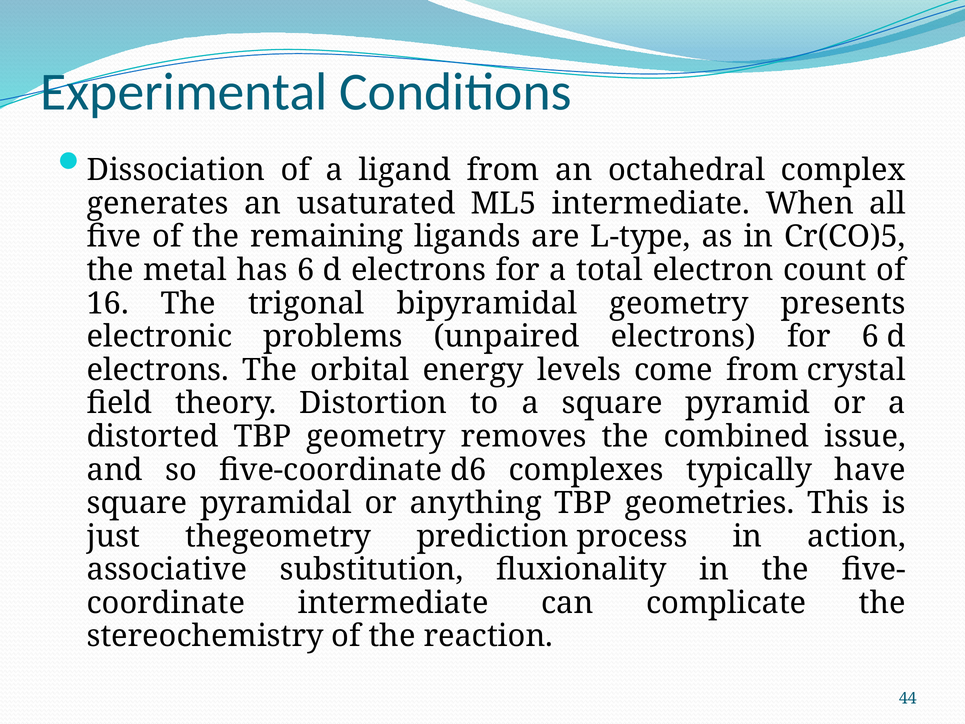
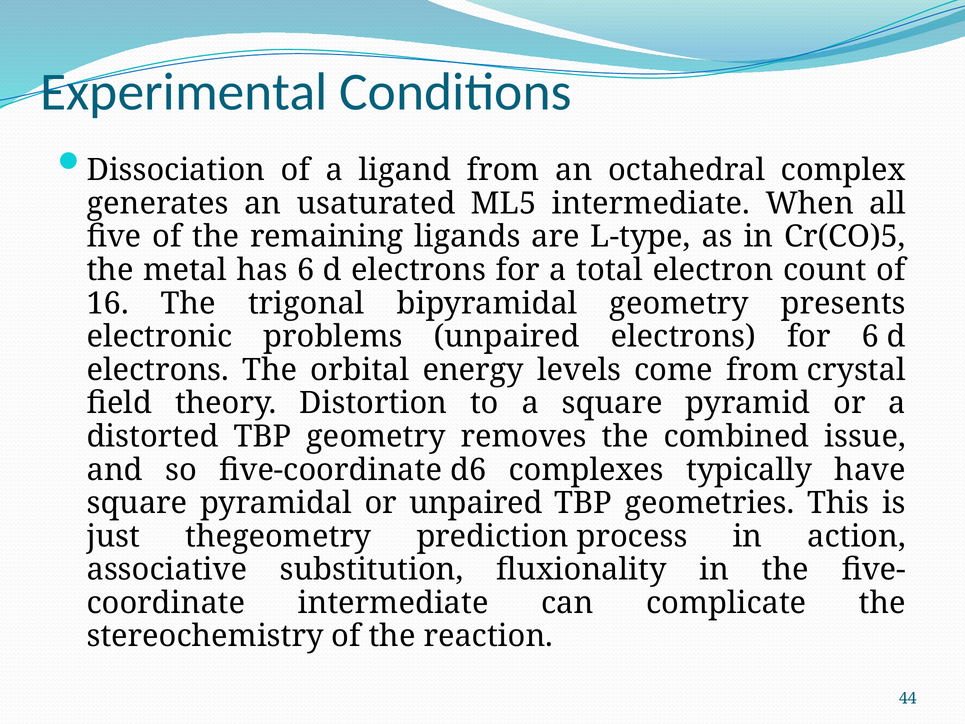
or anything: anything -> unpaired (476, 503)
